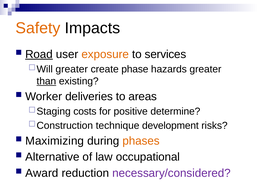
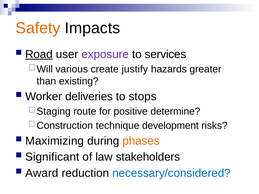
exposure colour: orange -> purple (105, 54)
greater: greater -> various (72, 69)
phase: phase -> justify (135, 69)
than underline: present -> none (46, 81)
areas: areas -> stops (143, 97)
costs: costs -> route (85, 112)
Alternative: Alternative -> Significant (52, 157)
occupational: occupational -> stakeholders (148, 157)
necessary/considered colour: purple -> blue (171, 173)
